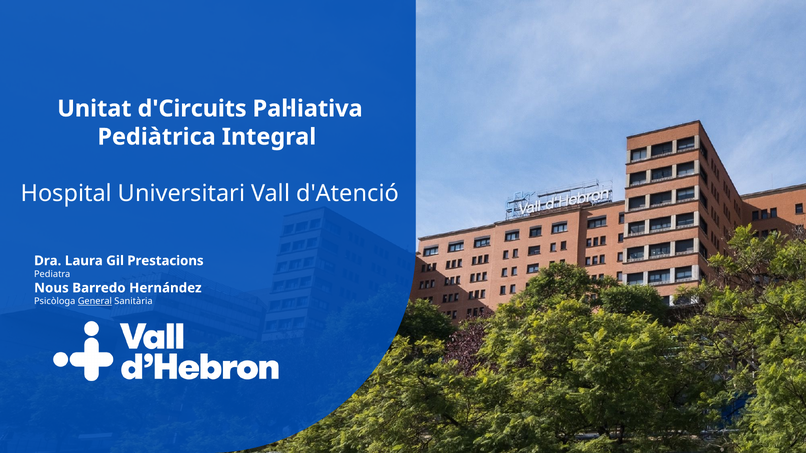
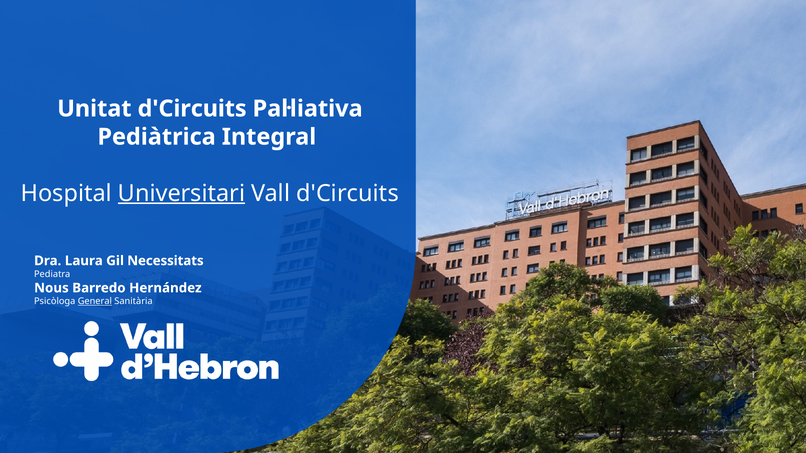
Universitari underline: none -> present (181, 193)
Vall d'Atenció: d'Atenció -> d'Circuits (347, 193)
Prestacions: Prestacions -> Necessitats (165, 261)
